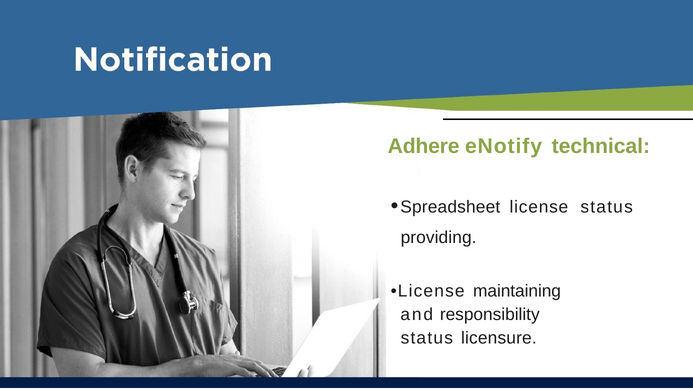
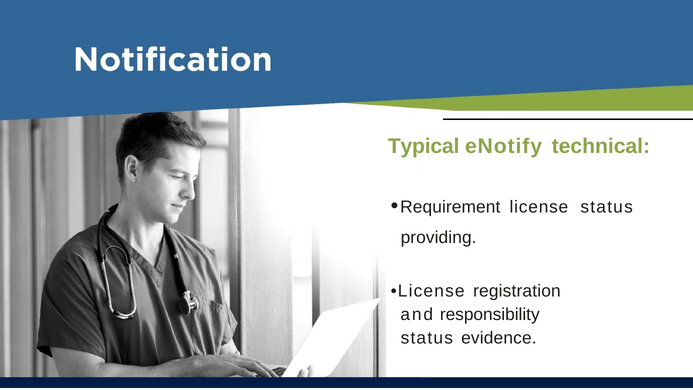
Adhere: Adhere -> Typical (424, 146)
Spreadsheet: Spreadsheet -> Requirement (450, 207)
maintaining: maintaining -> registration (517, 291)
licensure: licensure -> evidence (499, 338)
